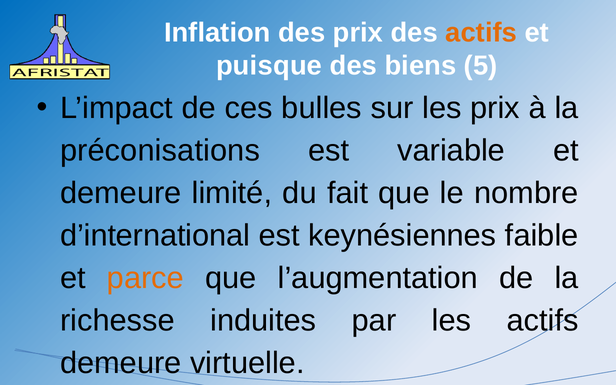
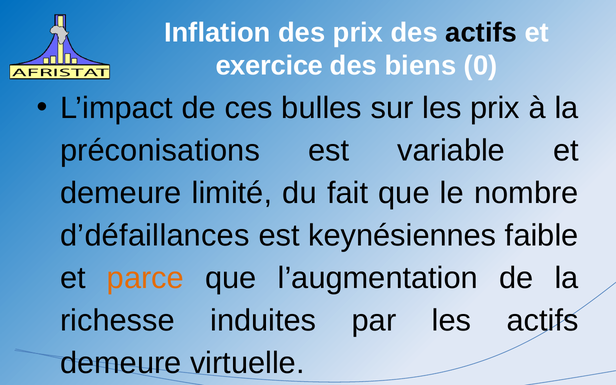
actifs colour: orange -> black (481, 33)
puisque: puisque -> exercice (269, 66)
5: 5 -> 0 (481, 66)
d’international: d’international -> d’défaillances (155, 236)
